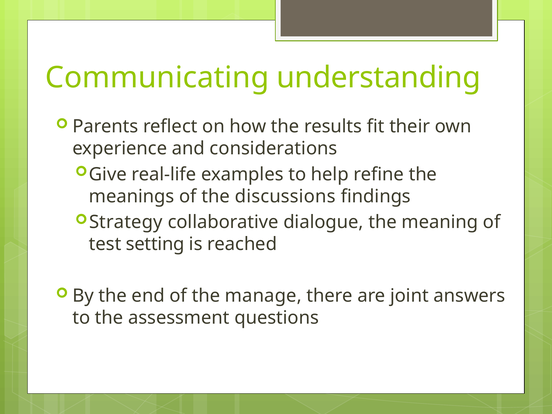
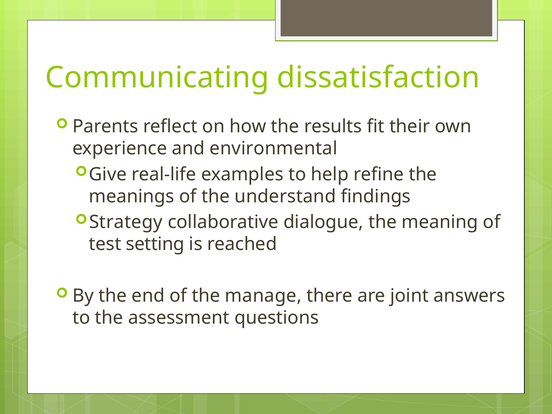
understanding: understanding -> dissatisfaction (378, 78)
considerations: considerations -> environmental (274, 149)
discussions: discussions -> understand (285, 196)
